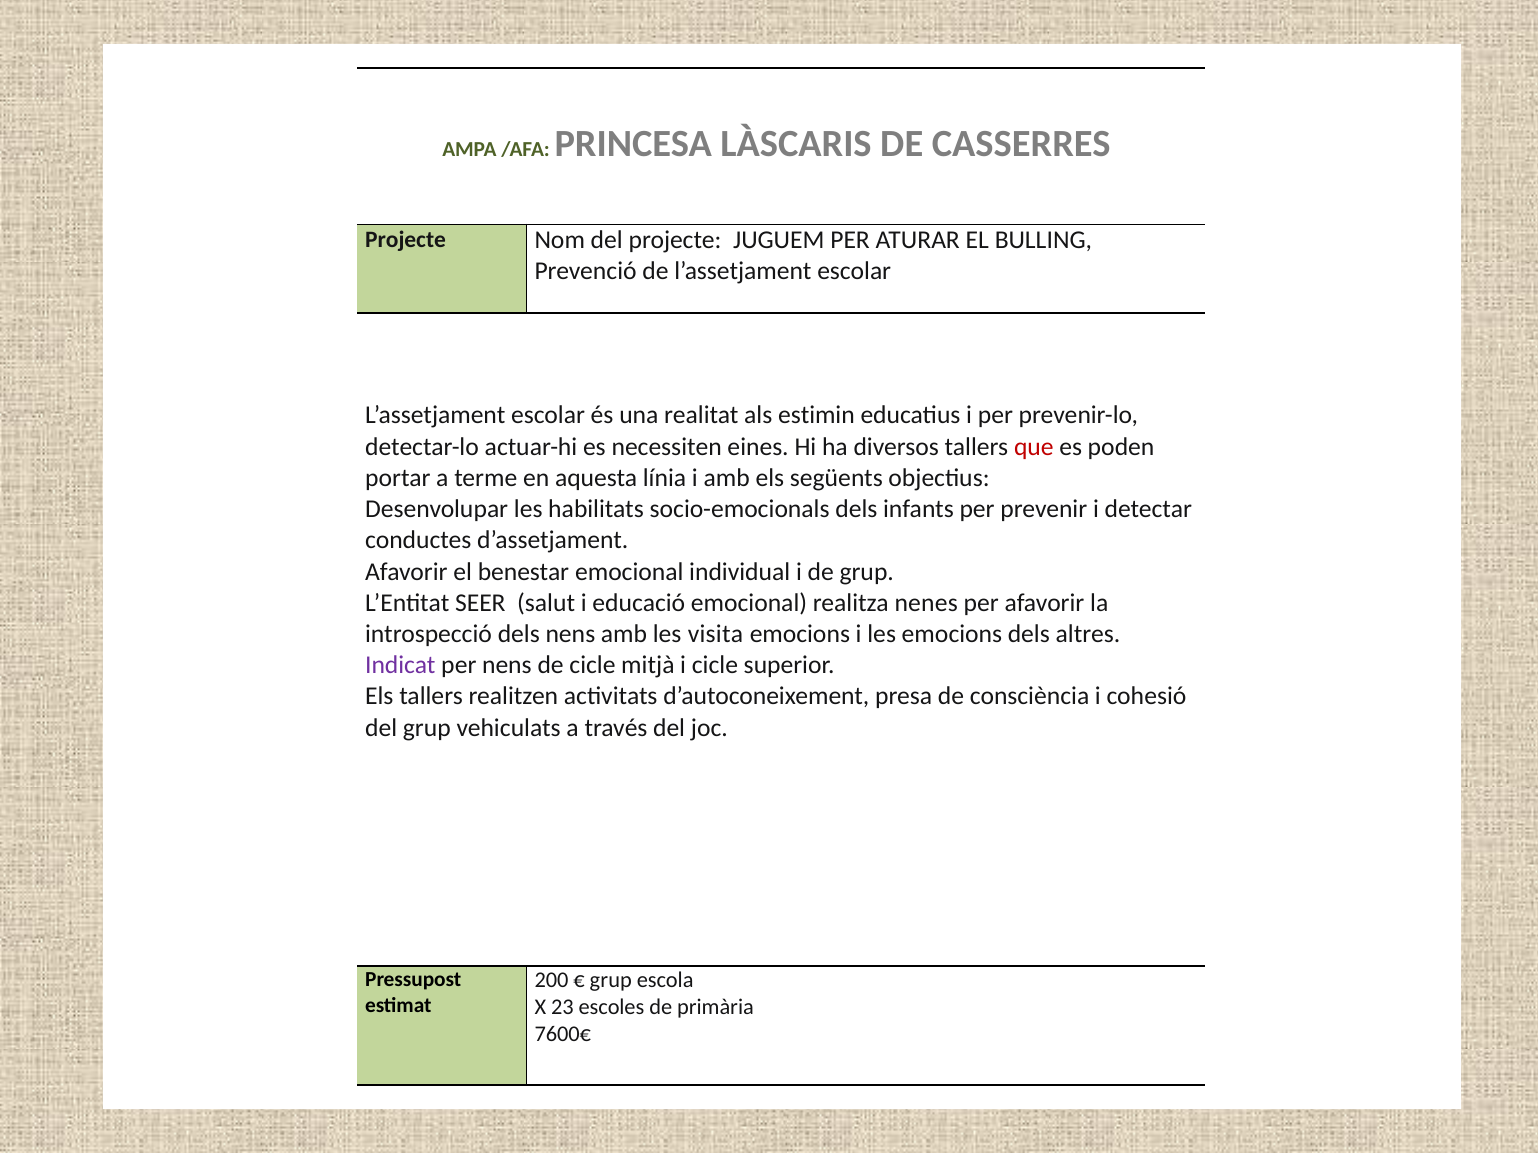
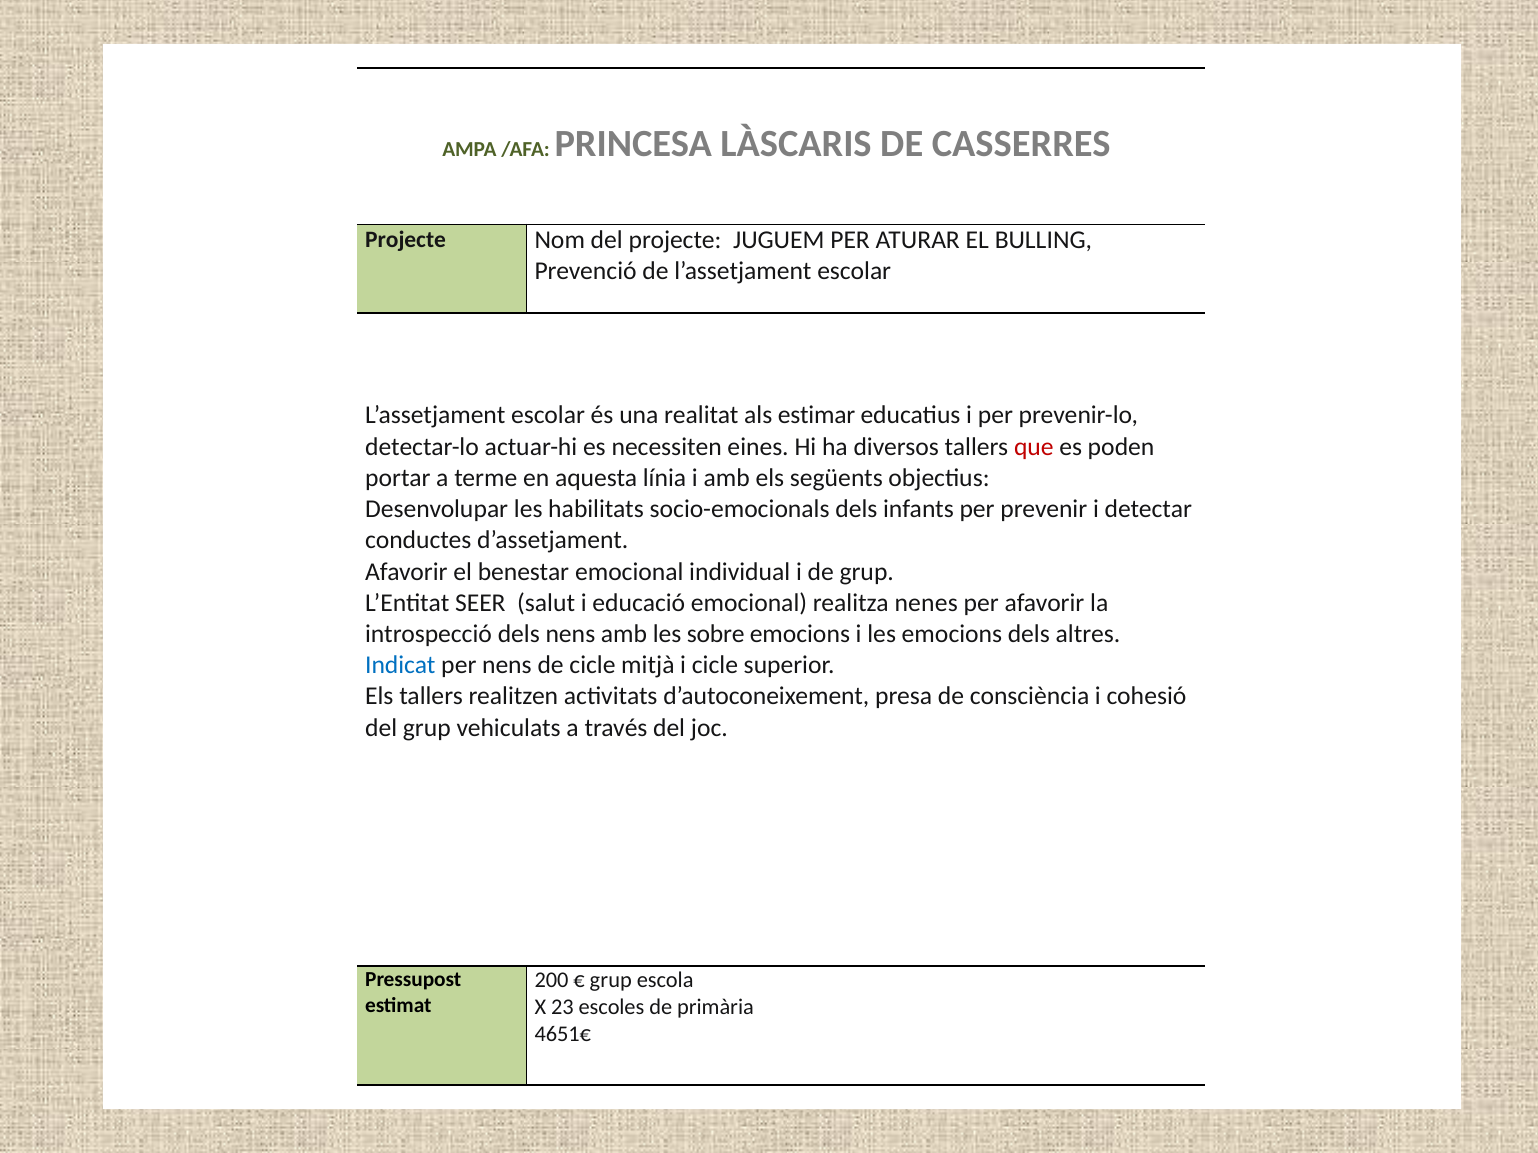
estimin: estimin -> estimar (817, 416)
visita: visita -> sobre (716, 634)
Indicat colour: purple -> blue (400, 666)
7600€: 7600€ -> 4651€ (563, 1035)
